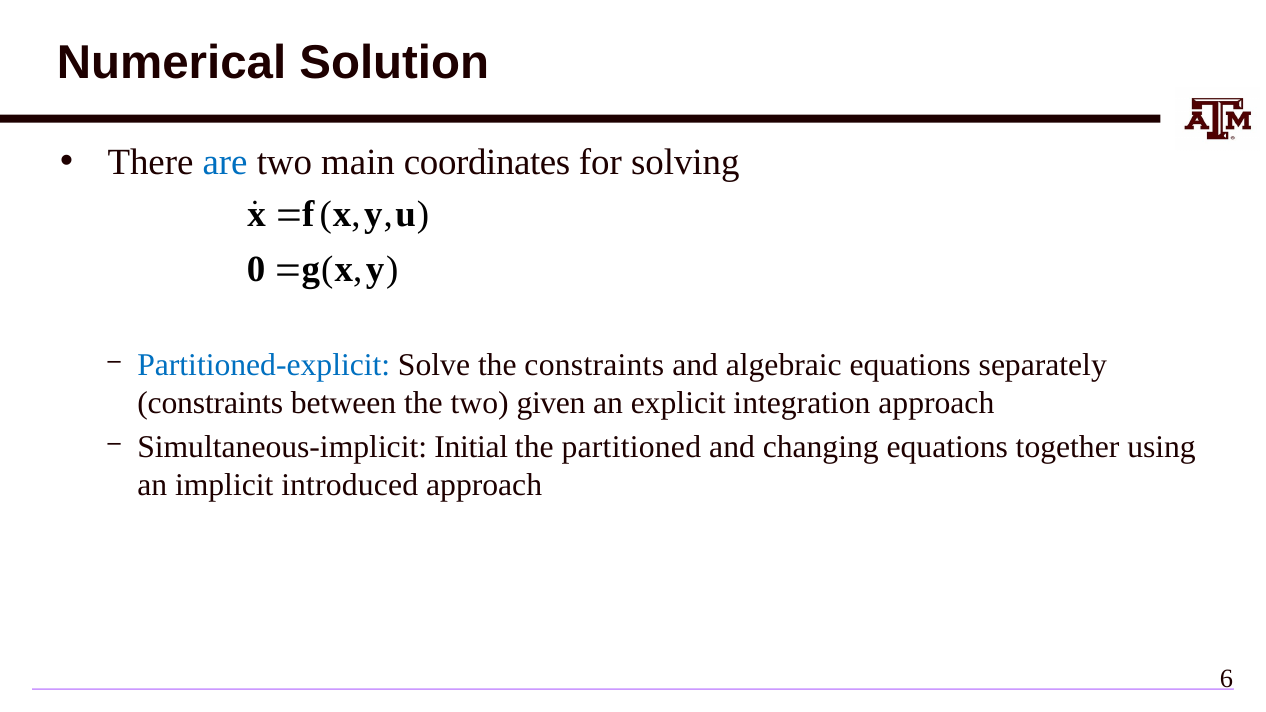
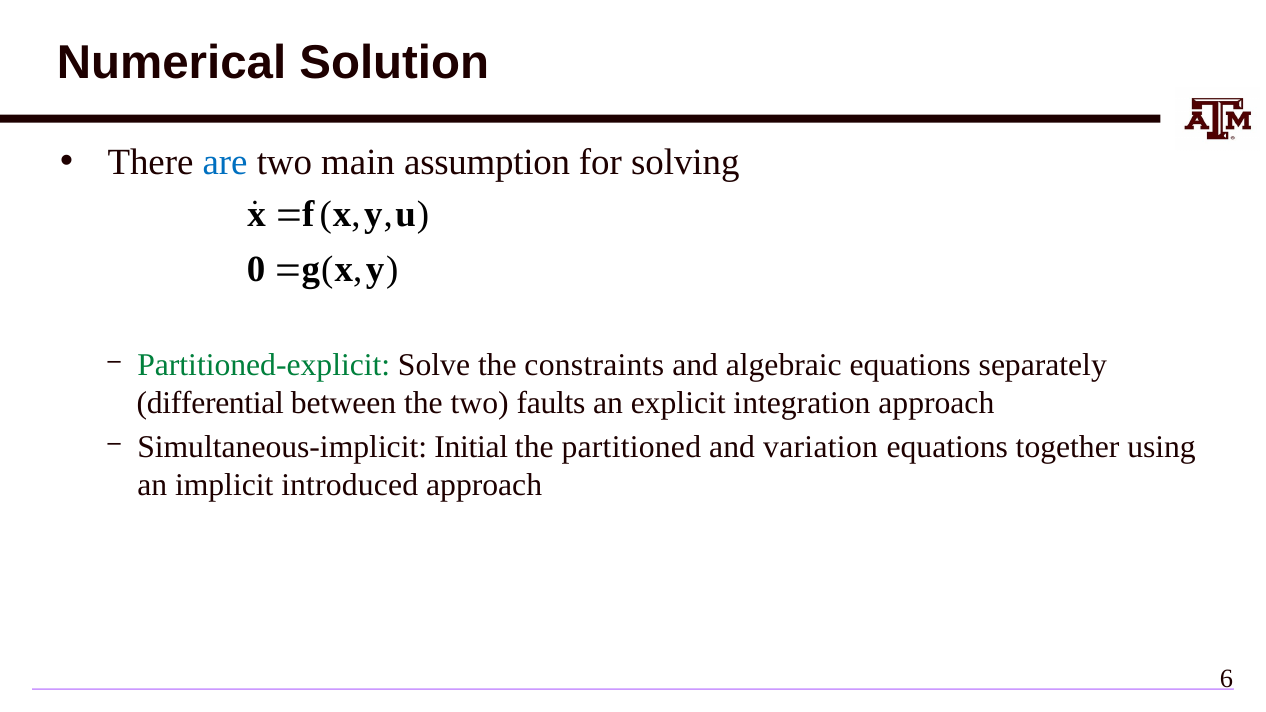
coordinates: coordinates -> assumption (487, 162)
Partitioned-explicit colour: blue -> green (264, 365)
constraints: constraints -> differential (210, 403)
given: given -> faults (551, 403)
changing: changing -> variation (821, 447)
